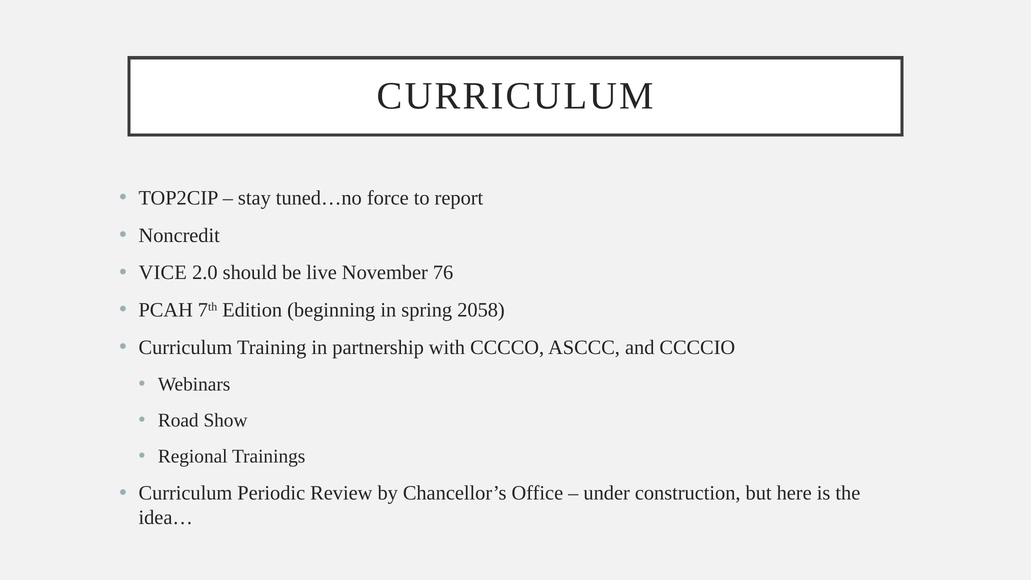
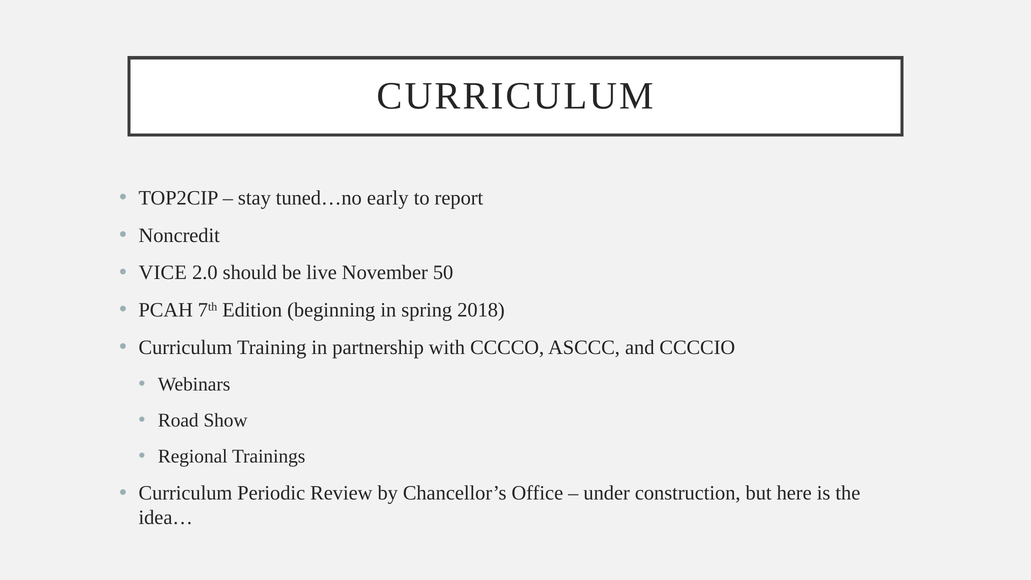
force: force -> early (388, 198)
76: 76 -> 50 (443, 273)
2058: 2058 -> 2018 (481, 310)
